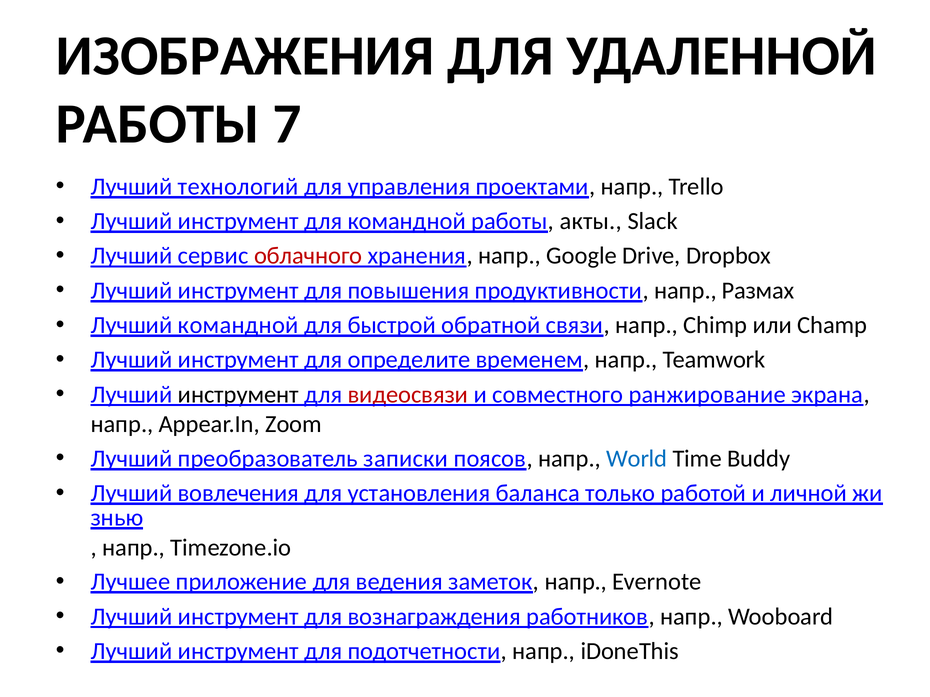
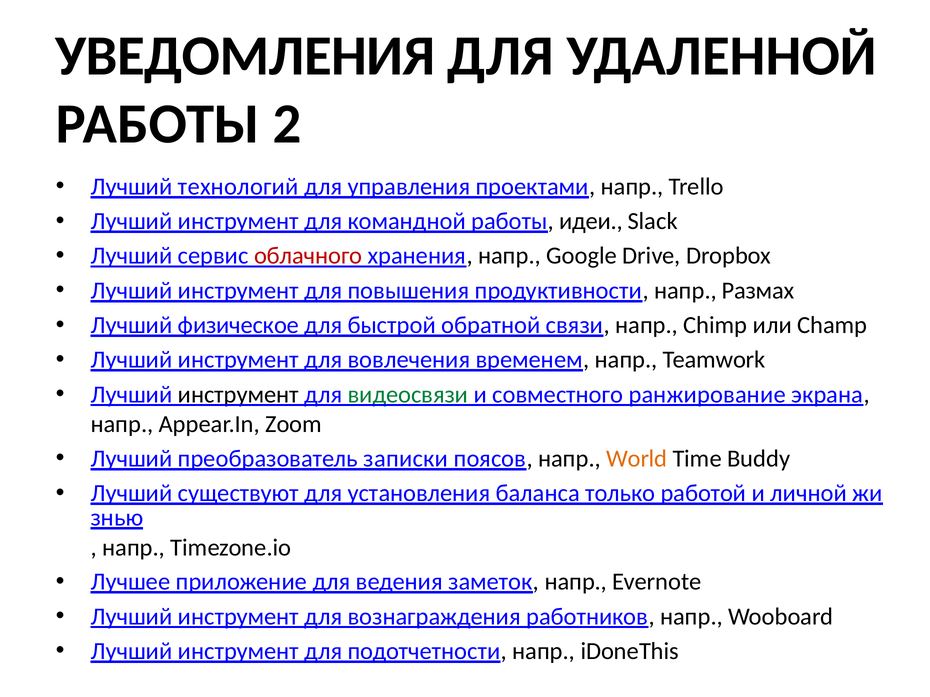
ИЗОБРАЖЕНИЯ: ИЗОБРАЖЕНИЯ -> УВЕДОМЛЕНИЯ (245, 56)
7: 7 -> 2 (287, 124)
акты: акты -> идеи (591, 221)
Лучший командной: командной -> физическое (238, 325)
определите: определите -> вовлечения (409, 360)
видеосвязи colour: red -> green (408, 395)
World colour: blue -> orange (637, 459)
вовлечения: вовлечения -> существуют (238, 494)
